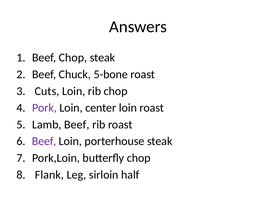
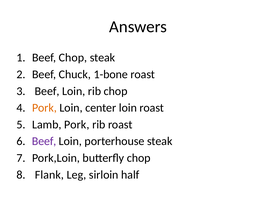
5-bone: 5-bone -> 1-bone (111, 74)
Cuts: Cuts -> Beef (47, 91)
Pork colour: purple -> orange (44, 108)
Lamb Beef: Beef -> Pork (77, 125)
